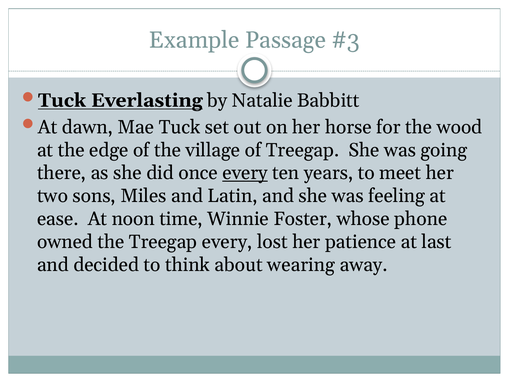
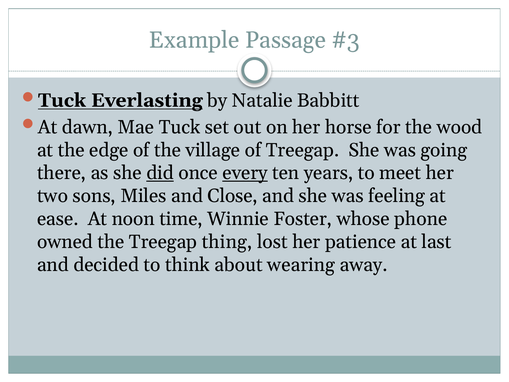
did underline: none -> present (160, 173)
Latin: Latin -> Close (233, 196)
Treegap every: every -> thing (227, 242)
